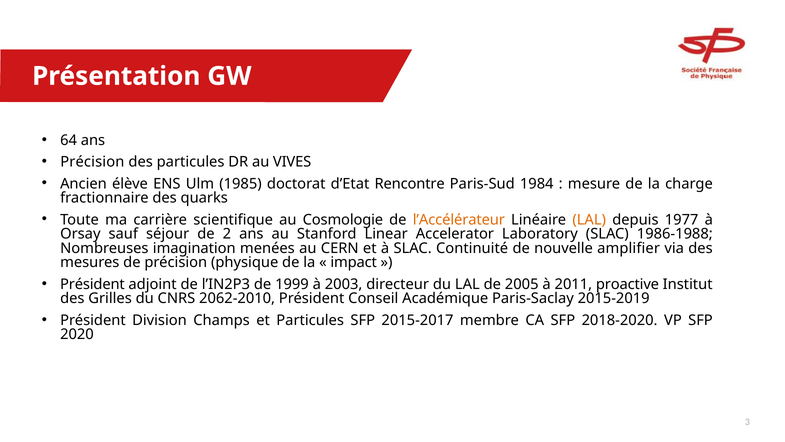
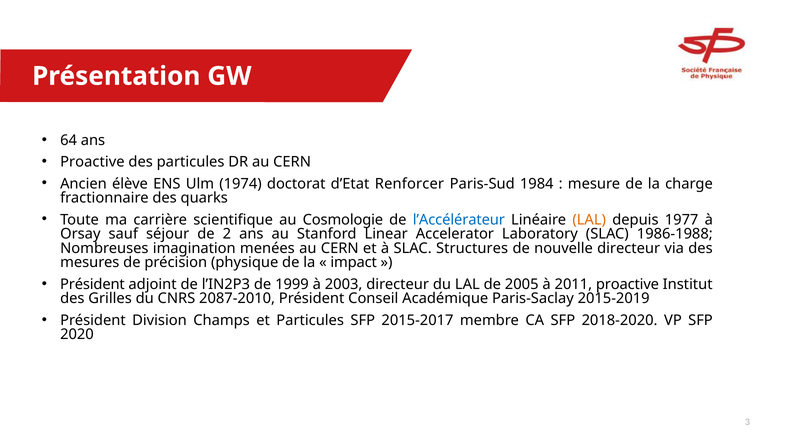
Précision: Précision -> Proactive (92, 162)
DR au VIVES: VIVES -> CERN (292, 162)
1985: 1985 -> 1974 (241, 183)
Rencontre: Rencontre -> Renforcer (409, 183)
l’Accélérateur colour: orange -> blue (459, 219)
Continuité: Continuité -> Structures (472, 248)
nouvelle amplifier: amplifier -> directeur (629, 248)
2062-2010: 2062-2010 -> 2087-2010 (237, 298)
